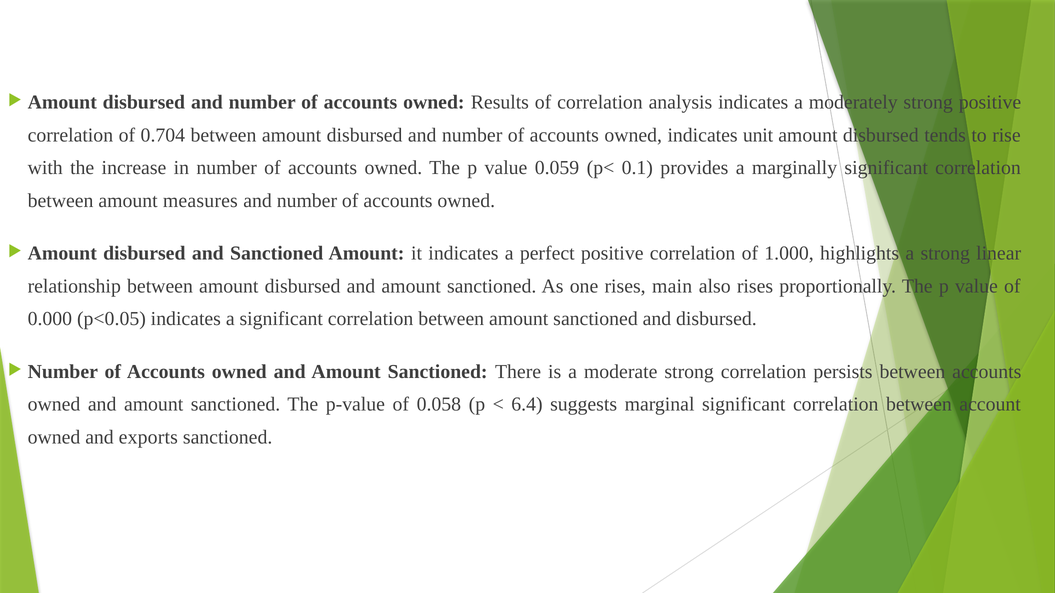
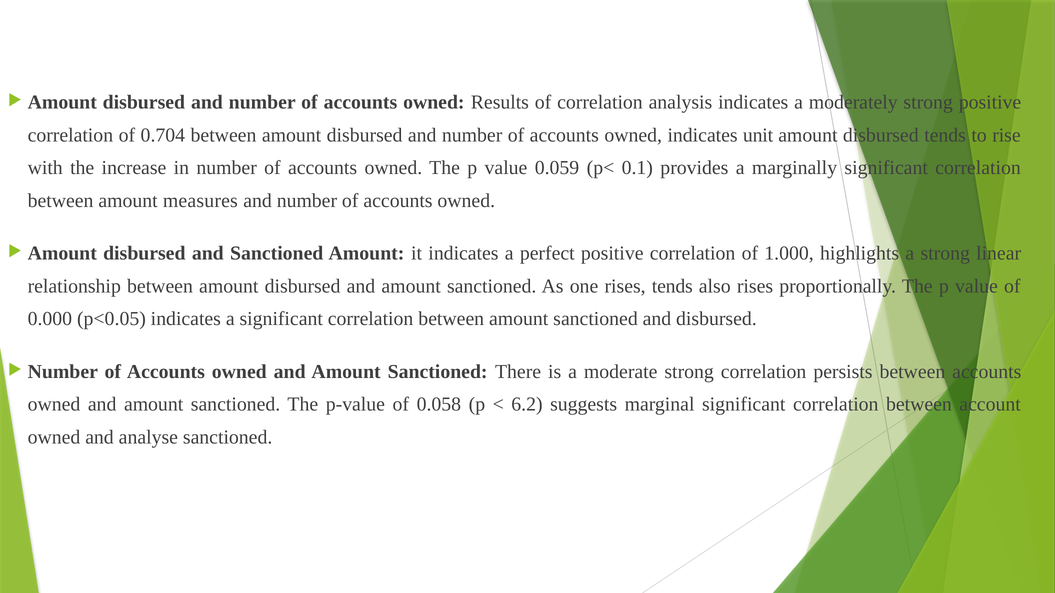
rises main: main -> tends (672, 286)
6.4: 6.4 -> 6.2 (527, 405)
exports: exports -> analyse (148, 437)
